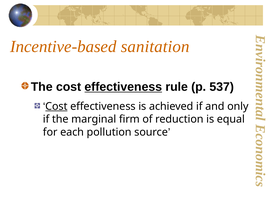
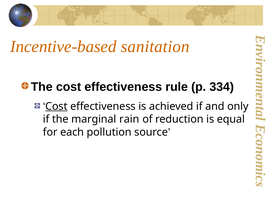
effectiveness underline: present -> none (123, 87)
537: 537 -> 334 (222, 87)
firm: firm -> rain (129, 119)
